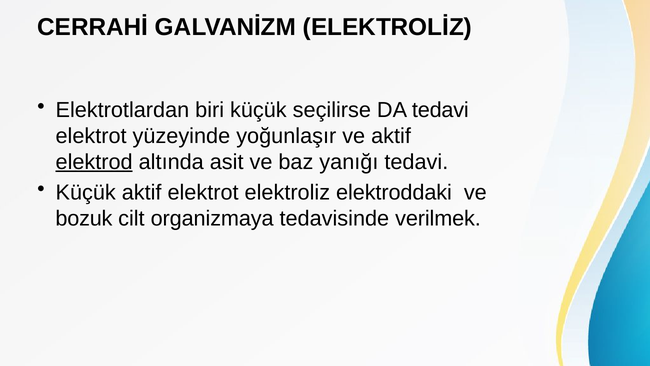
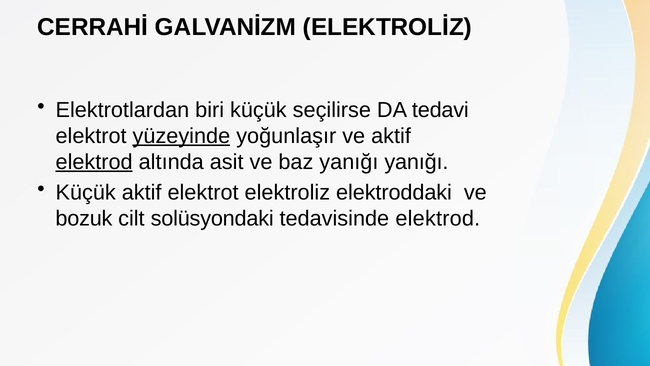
yüzeyinde underline: none -> present (181, 136)
yanığı tedavi: tedavi -> yanığı (416, 162)
organizmaya: organizmaya -> solüsyondaki (212, 218)
tedavisinde verilmek: verilmek -> elektrod (438, 218)
